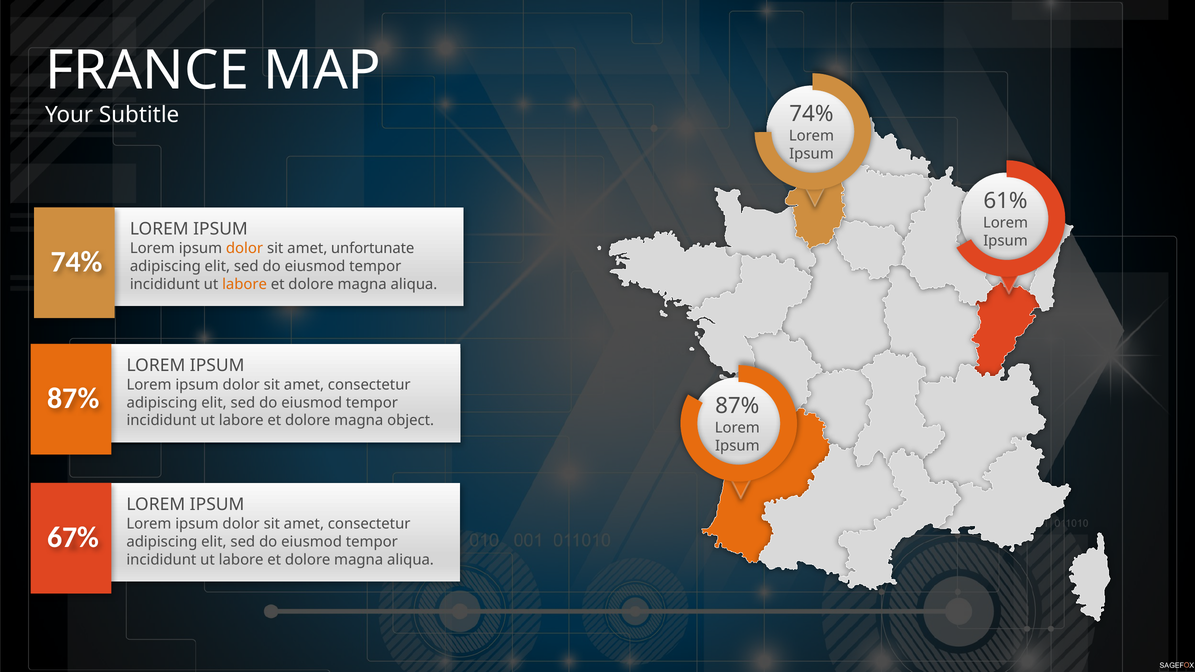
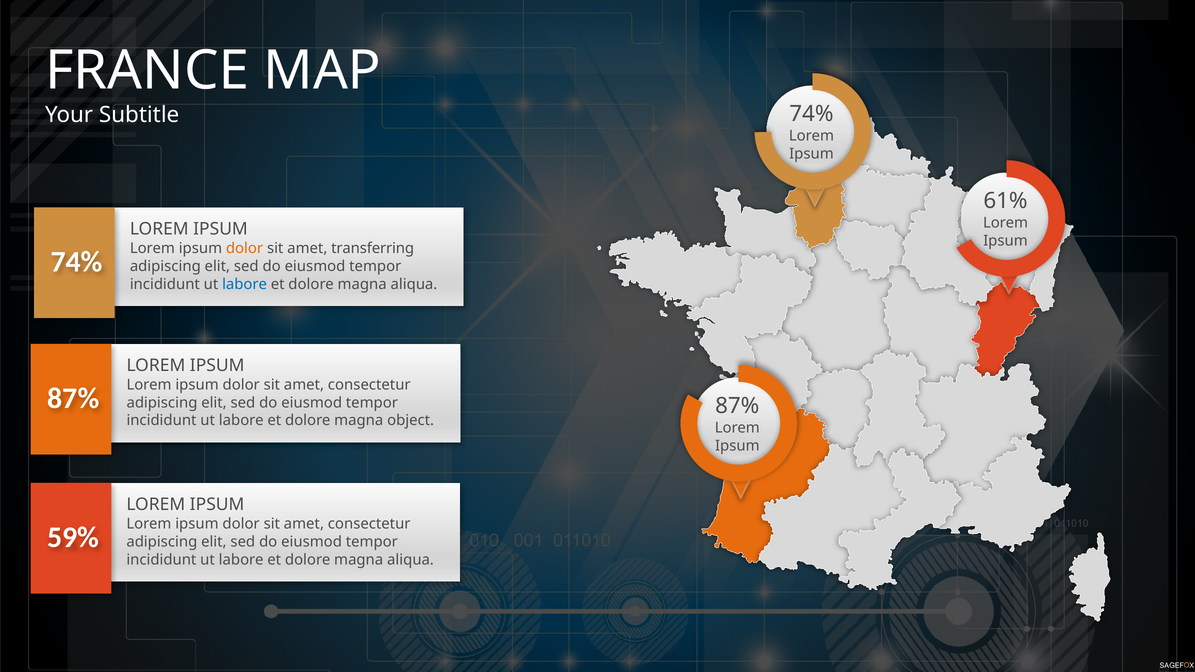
unfortunate: unfortunate -> transferring (373, 248)
labore colour: orange -> blue (245, 284)
67%: 67% -> 59% (73, 537)
